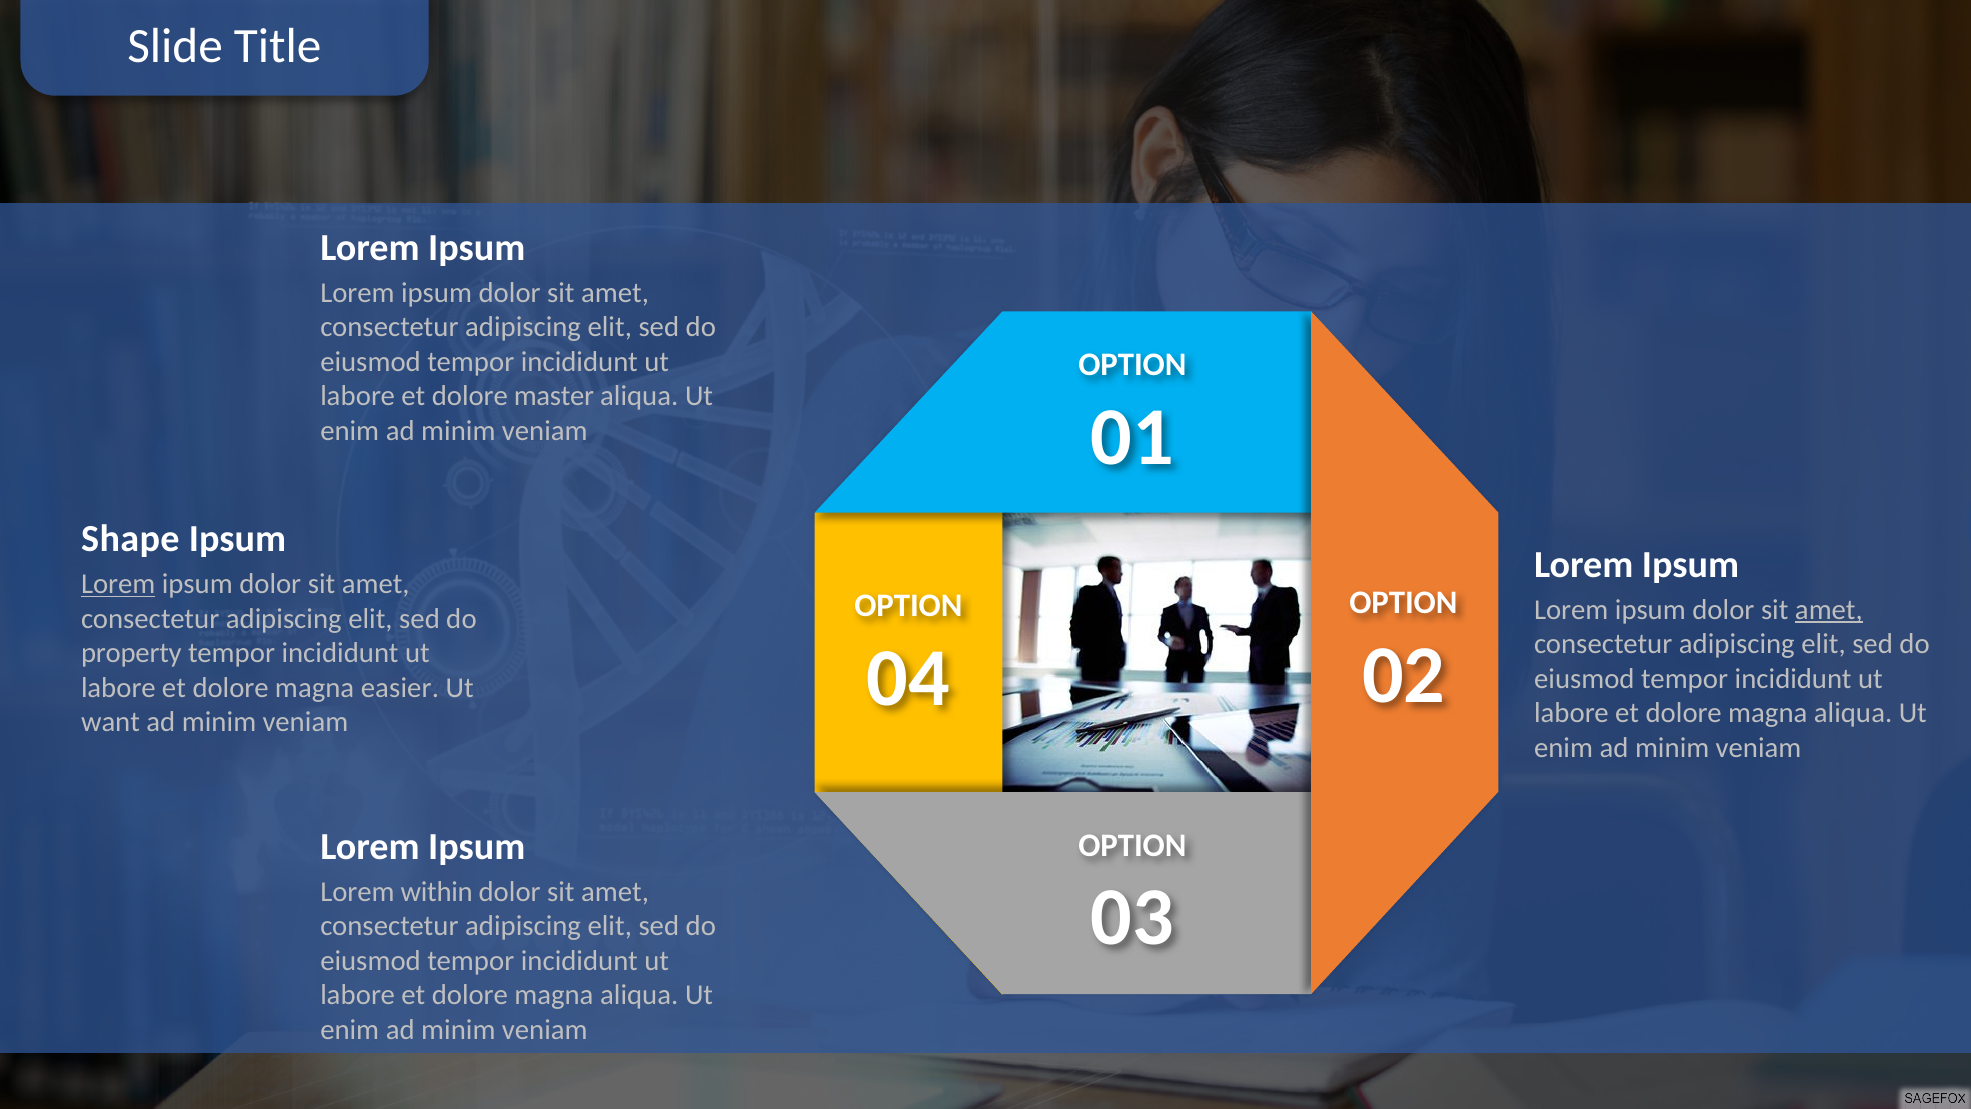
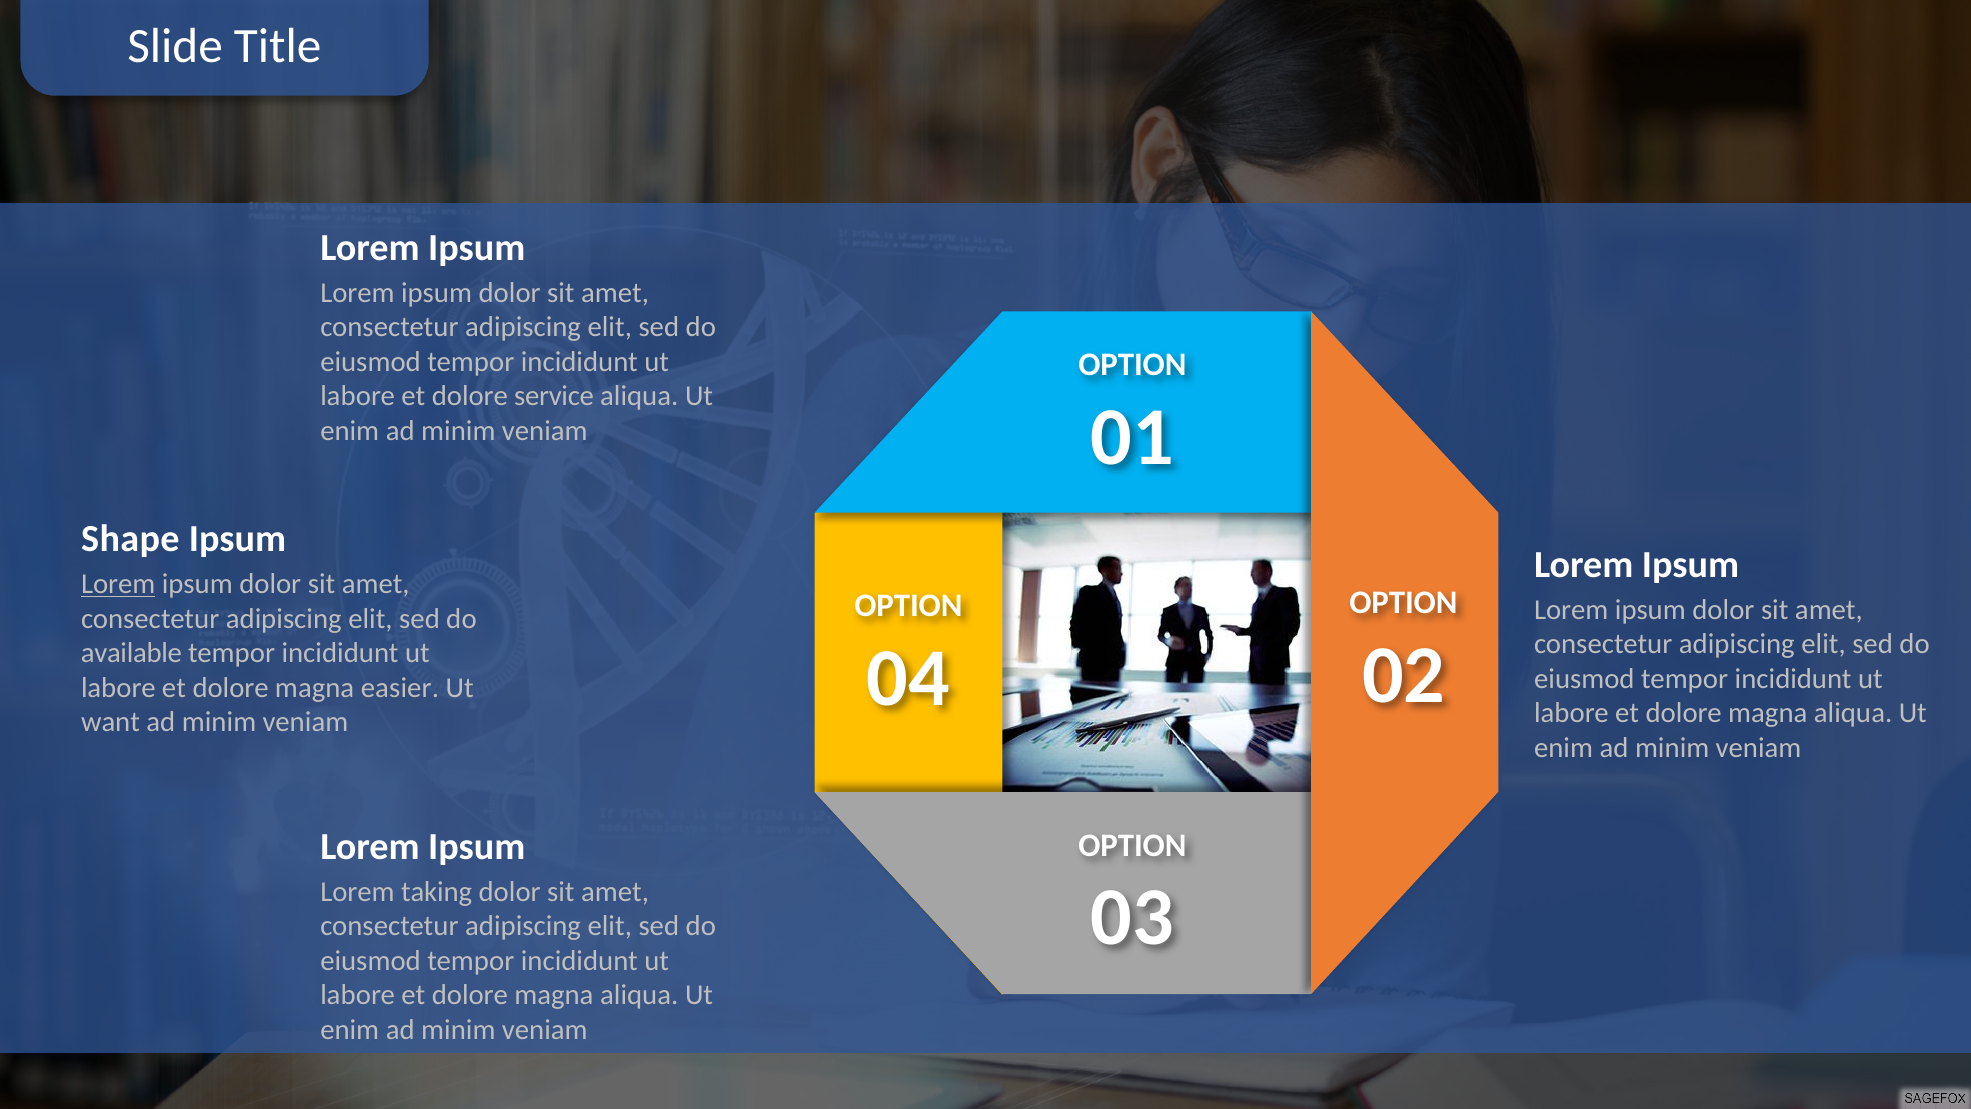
master: master -> service (554, 396)
amet underline: present -> none (1829, 610)
property: property -> available (131, 653)
within: within -> taking (437, 892)
